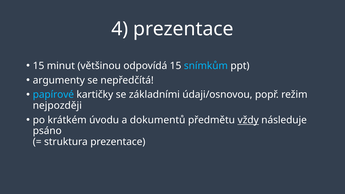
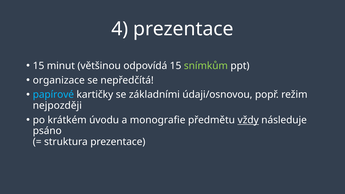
snímkům colour: light blue -> light green (206, 66)
argumenty: argumenty -> organizace (59, 80)
dokumentů: dokumentů -> monografie (158, 120)
